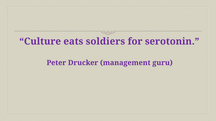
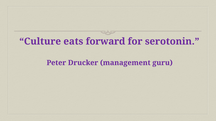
soldiers: soldiers -> forward (105, 42)
